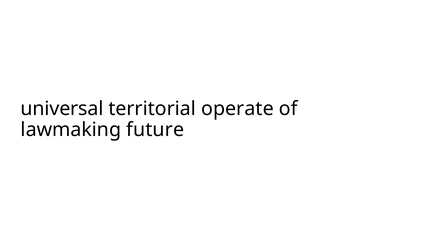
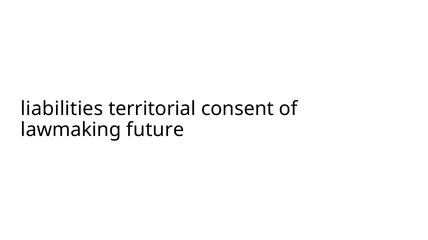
universal: universal -> liabilities (62, 109)
operate: operate -> consent (237, 109)
